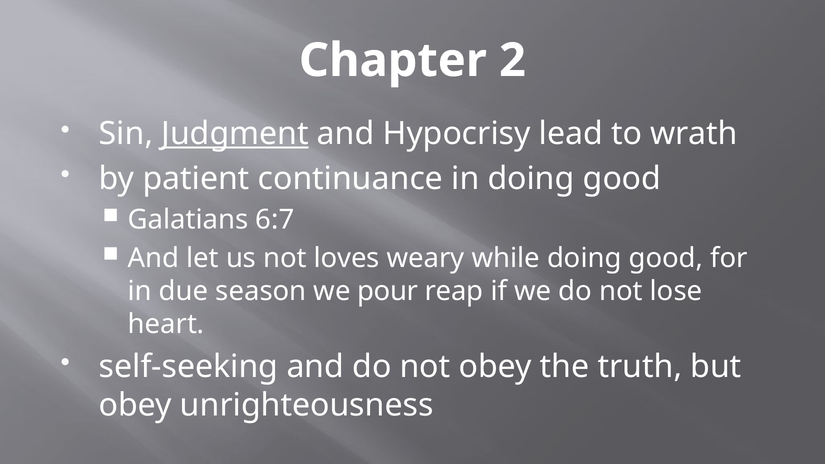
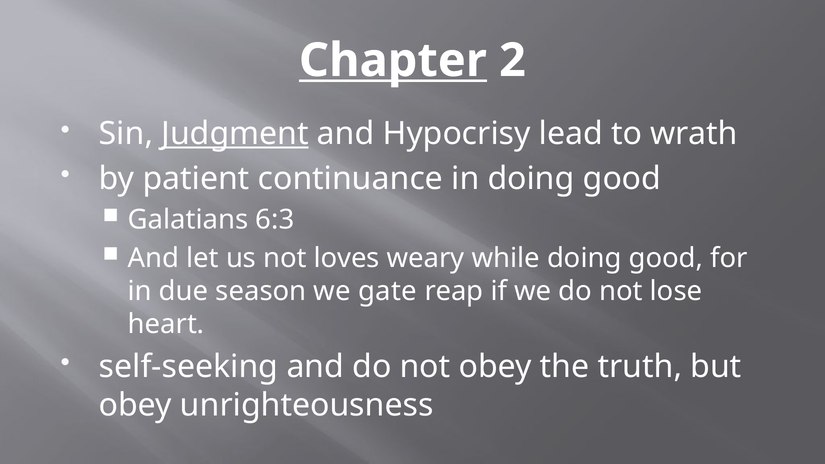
Chapter underline: none -> present (393, 61)
6:7: 6:7 -> 6:3 (275, 220)
pour: pour -> gate (388, 291)
